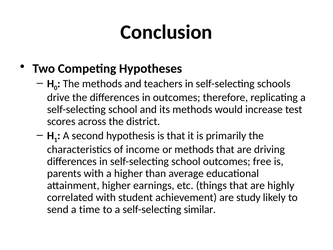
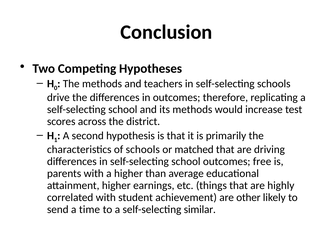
of income: income -> schools (143, 149)
or methods: methods -> matched (194, 149)
study: study -> other (248, 197)
